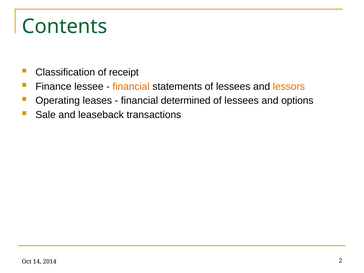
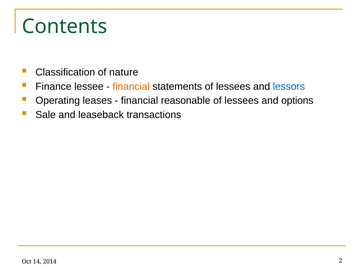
receipt: receipt -> nature (124, 72)
lessors colour: orange -> blue (289, 86)
determined: determined -> reasonable (186, 101)
